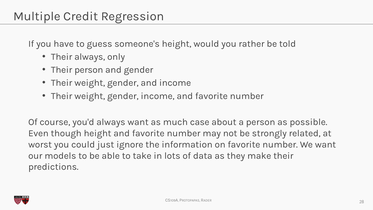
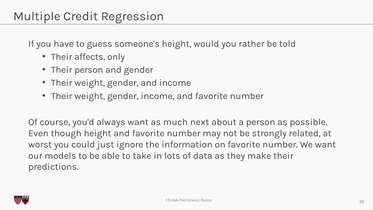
Their always: always -> affects (90, 57)
case: case -> next (200, 122)
